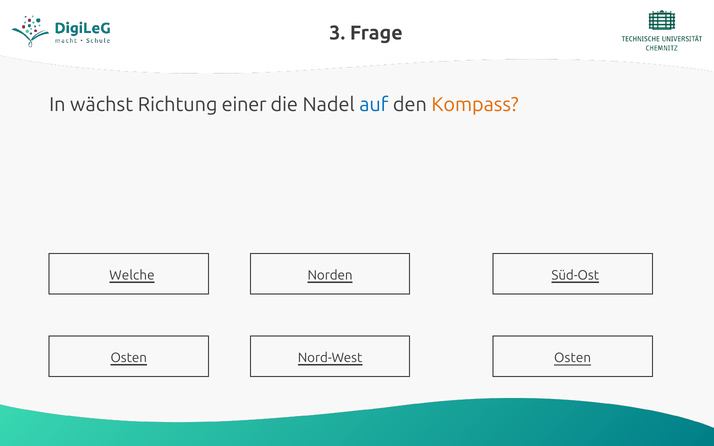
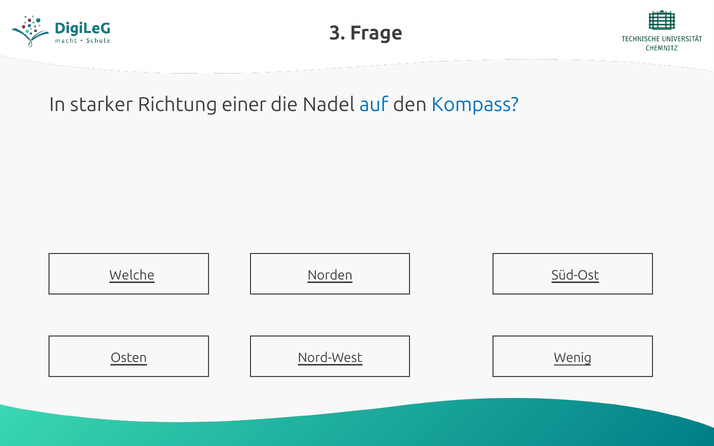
wächst: wächst -> starker (102, 105)
Kompass colour: orange -> blue (475, 105)
Osten: Osten -> Wenig (573, 358)
